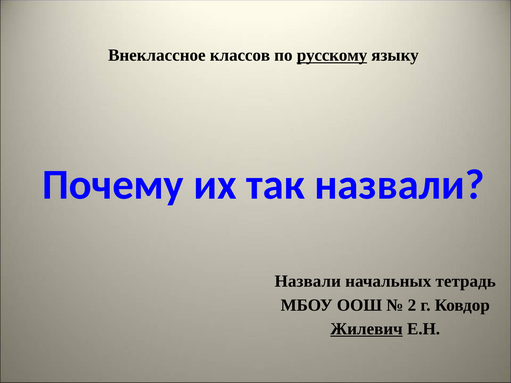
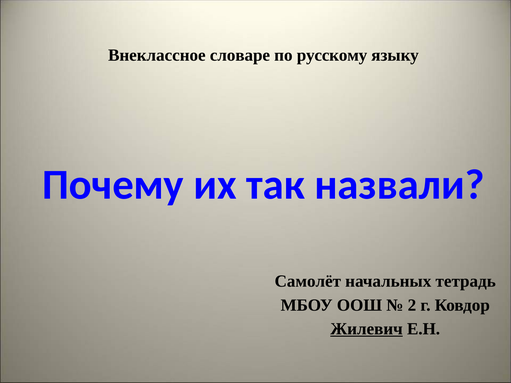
классов: классов -> словаре (240, 55)
русскому underline: present -> none (332, 55)
Назвали: Назвали -> Самолёт (308, 281)
